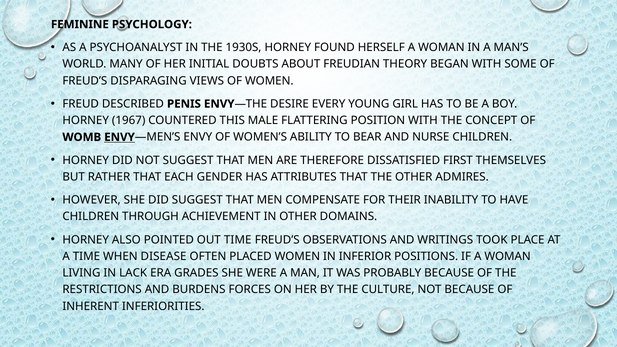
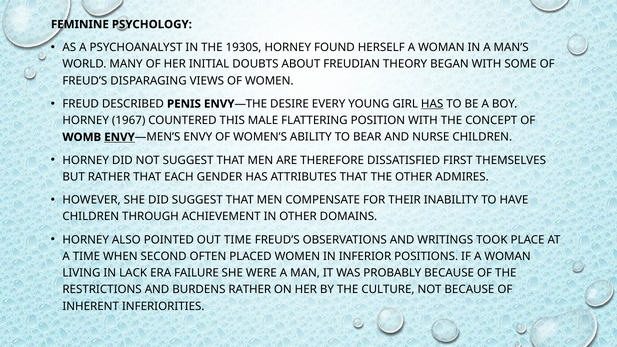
HAS underline: none -> present (432, 104)
DISEASE: DISEASE -> SECOND (164, 256)
GRADES: GRADES -> FAILURE (196, 273)
BURDENS FORCES: FORCES -> RATHER (250, 290)
